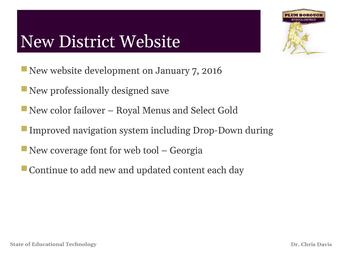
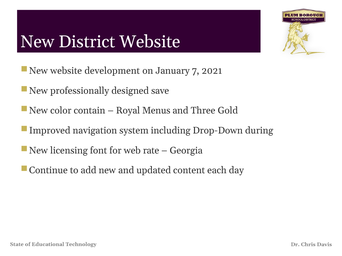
2016: 2016 -> 2021 (212, 71)
failover: failover -> contain (89, 111)
Select: Select -> Three (203, 111)
coverage: coverage -> licensing (69, 151)
tool: tool -> rate (151, 151)
